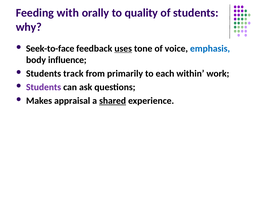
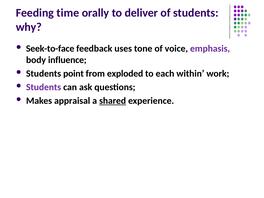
with: with -> time (68, 13)
quality: quality -> deliver (141, 13)
uses underline: present -> none (123, 49)
emphasis colour: blue -> purple (210, 49)
track: track -> point (73, 74)
primarily: primarily -> exploded (125, 74)
